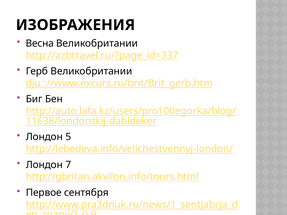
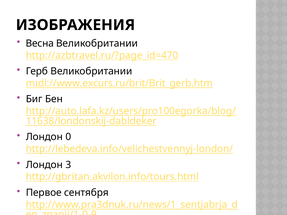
http://azbtravel.ru/?page_id=337: http://azbtravel.ru/?page_id=337 -> http://azbtravel.ru/?page_id=470 (102, 55)
djuː://www.excurs.ru/brit/Brit_gerb.htm: djuː://www.excurs.ru/brit/Brit_gerb.htm -> mɪdl://www.excurs.ru/brit/Brit_gerb.htm (119, 83)
5: 5 -> 0 (68, 137)
7: 7 -> 3 (68, 165)
